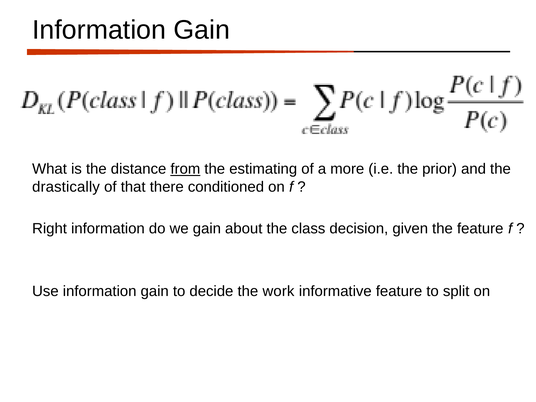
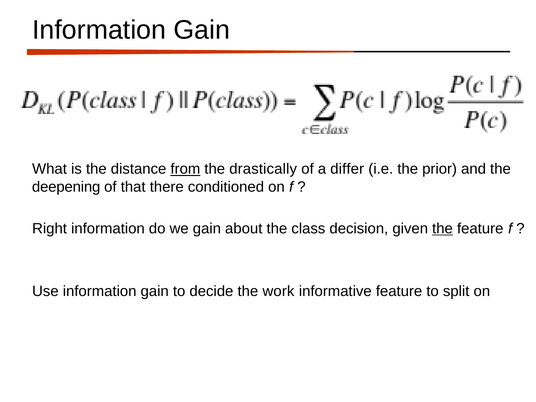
estimating: estimating -> drastically (263, 169)
more: more -> differ (347, 169)
drastically: drastically -> deepening (66, 187)
the underline: none -> present (442, 229)
